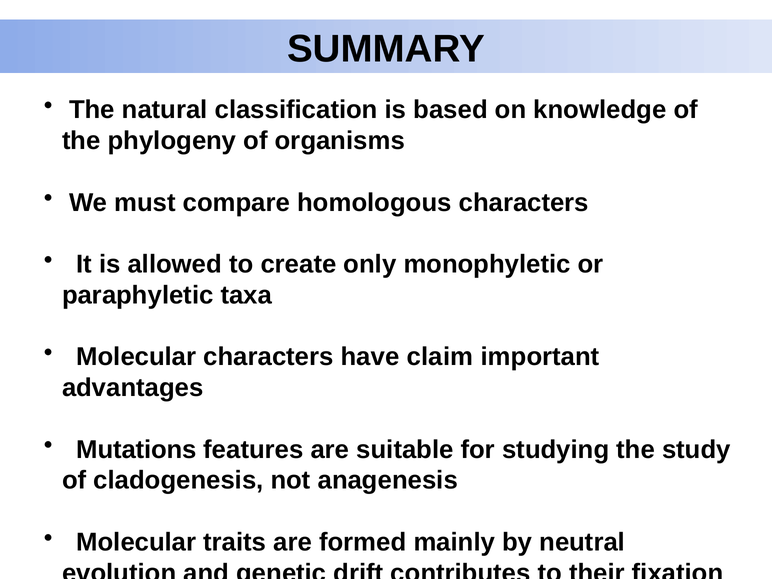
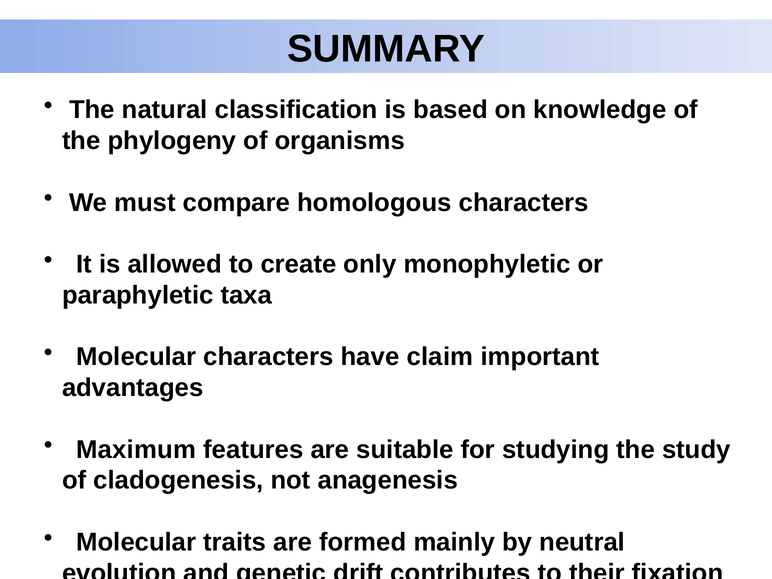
Mutations: Mutations -> Maximum (136, 450)
